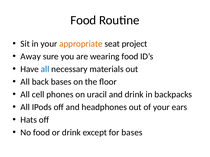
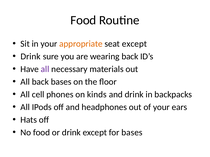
seat project: project -> except (134, 44)
Away: Away -> Drink (31, 57)
wearing food: food -> back (130, 57)
all colour: blue -> purple (45, 69)
uracil: uracil -> kinds (97, 95)
